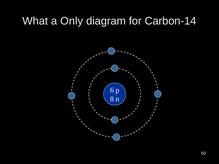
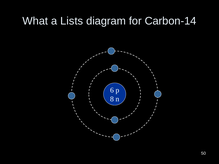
Only: Only -> Lists (72, 21)
